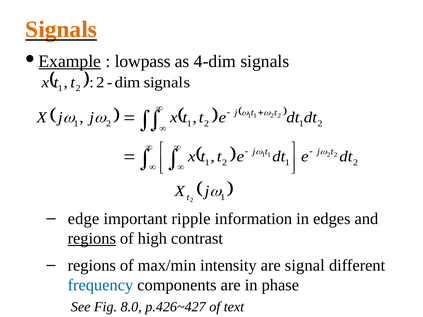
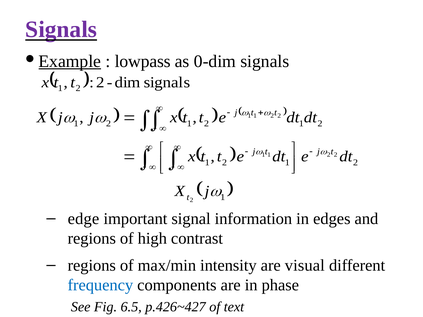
Signals colour: orange -> purple (61, 30)
4-dim: 4-dim -> 0-dim (215, 61)
ripple: ripple -> signal (191, 219)
regions underline: present -> none (92, 239)
signal: signal -> visual (305, 265)
8.0: 8.0 -> 6.5 (131, 307)
